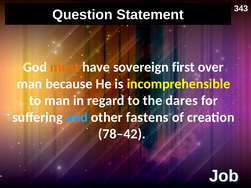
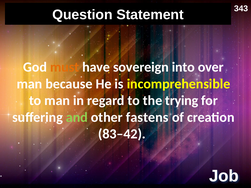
first: first -> into (183, 67)
dares: dares -> trying (182, 101)
and colour: light blue -> light green (77, 117)
78–42: 78–42 -> 83–42 (122, 134)
